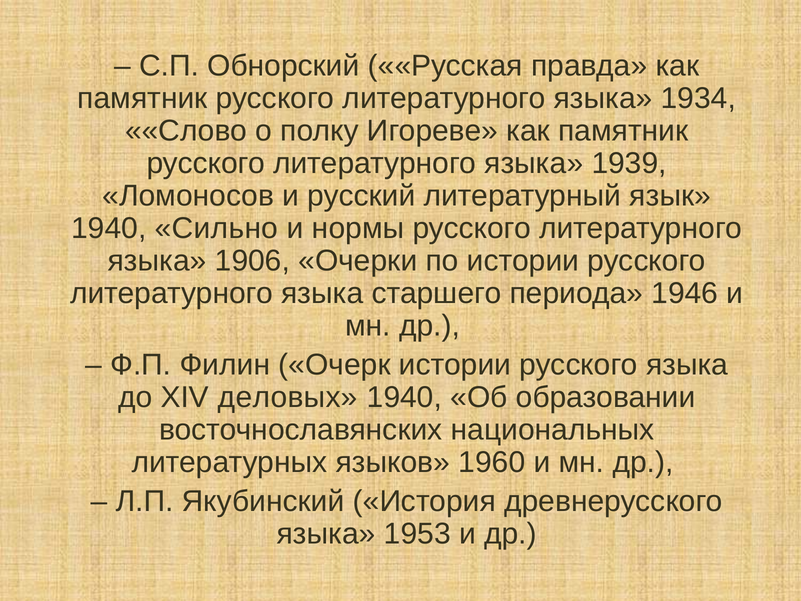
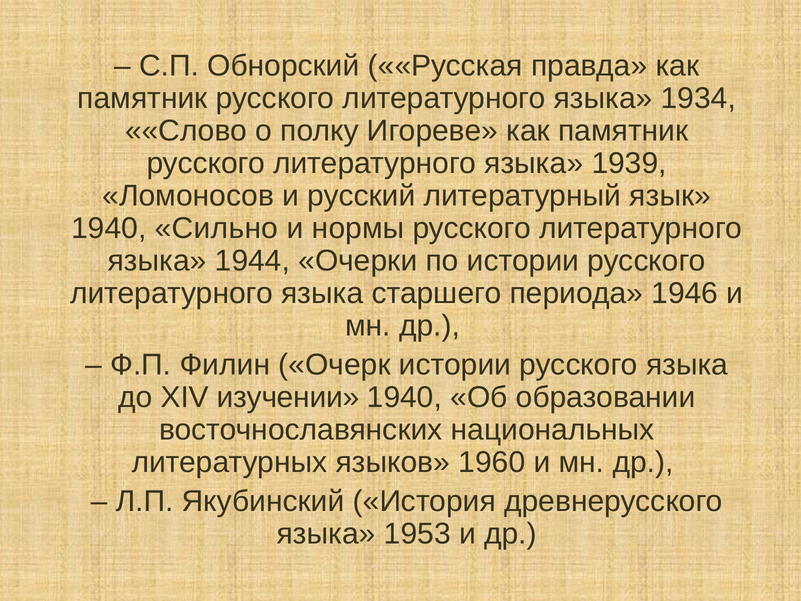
1906: 1906 -> 1944 (252, 261)
деловых: деловых -> изучении (288, 397)
